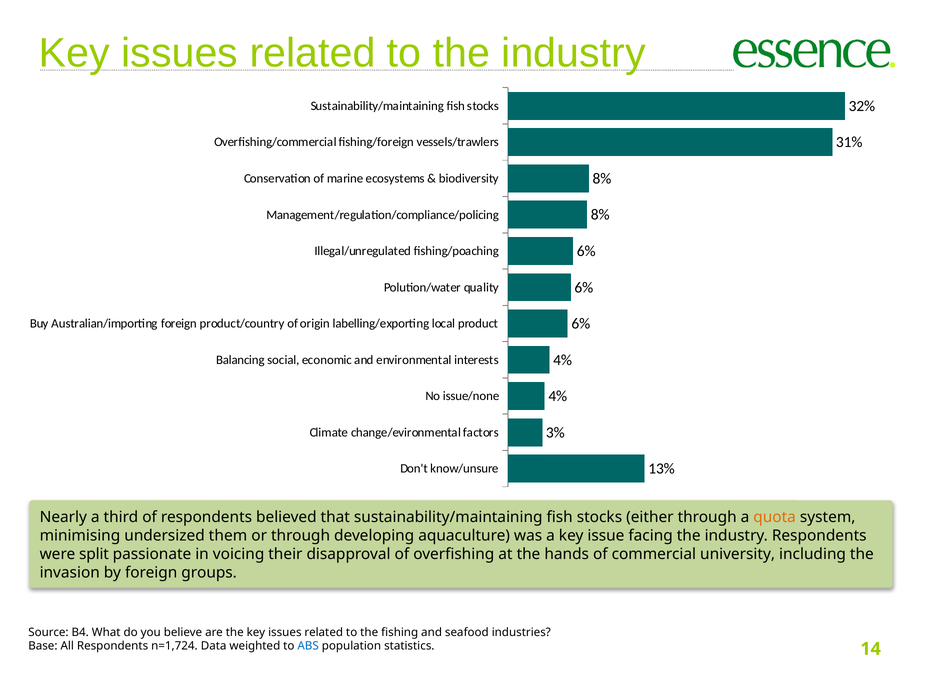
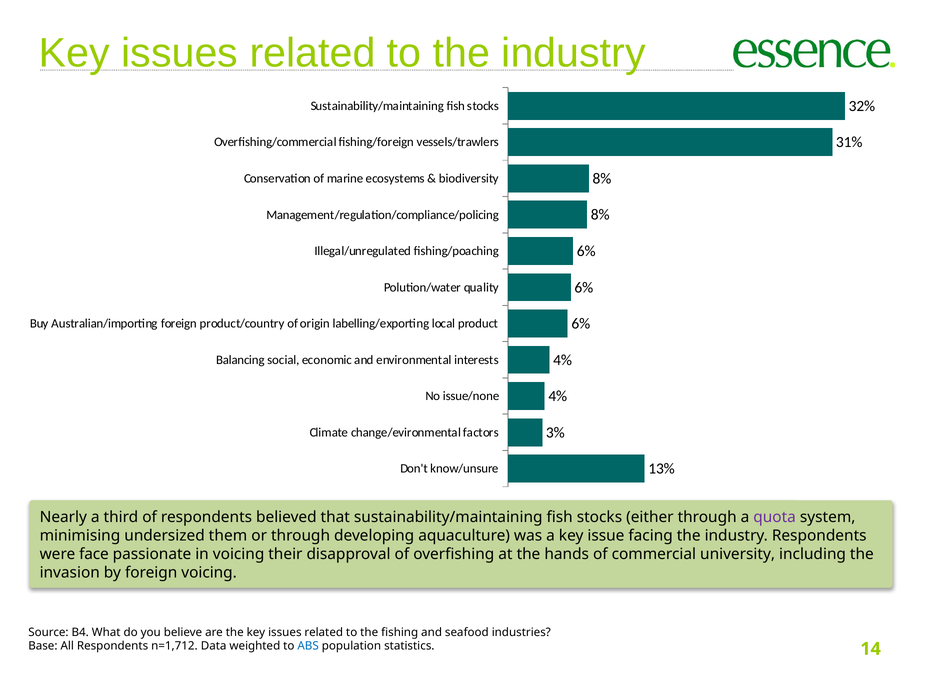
quota colour: orange -> purple (775, 517)
split: split -> face (94, 555)
foreign groups: groups -> voicing (209, 573)
n=1,724: n=1,724 -> n=1,712 (174, 646)
